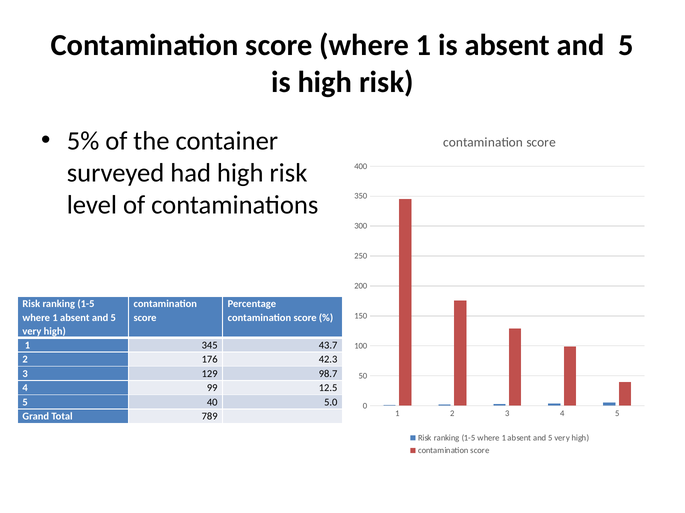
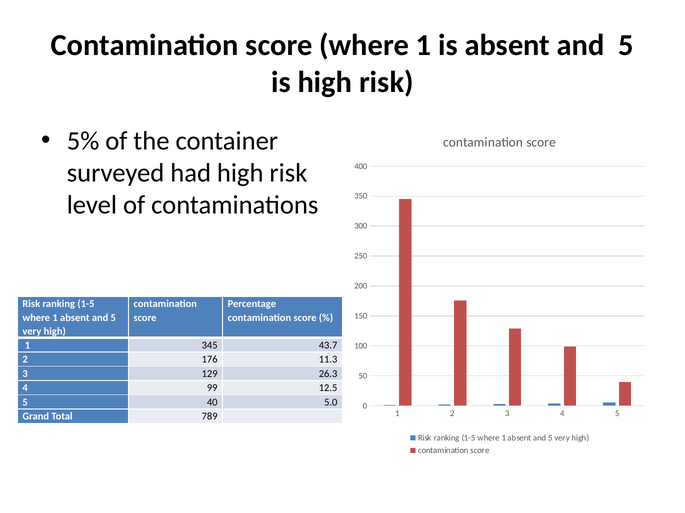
42.3: 42.3 -> 11.3 (328, 360)
98.7: 98.7 -> 26.3 (328, 374)
